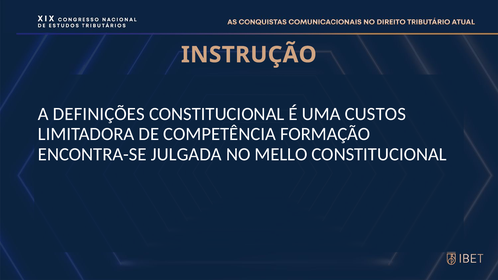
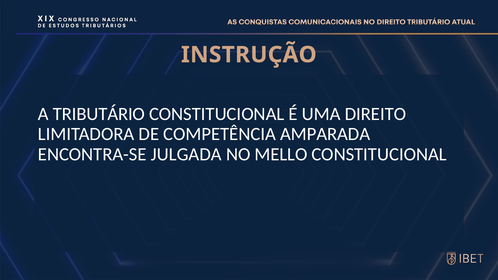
DEFINIÇÕES: DEFINIÇÕES -> TRIBUTÁRIO (99, 114)
CUSTOS: CUSTOS -> DIREITO (375, 114)
FORMAÇÃO: FORMAÇÃO -> AMPARADA (325, 134)
